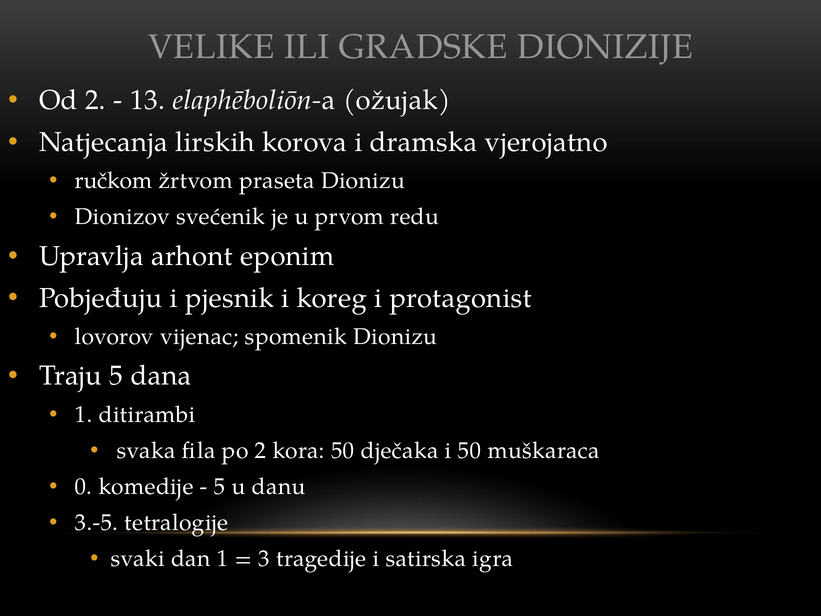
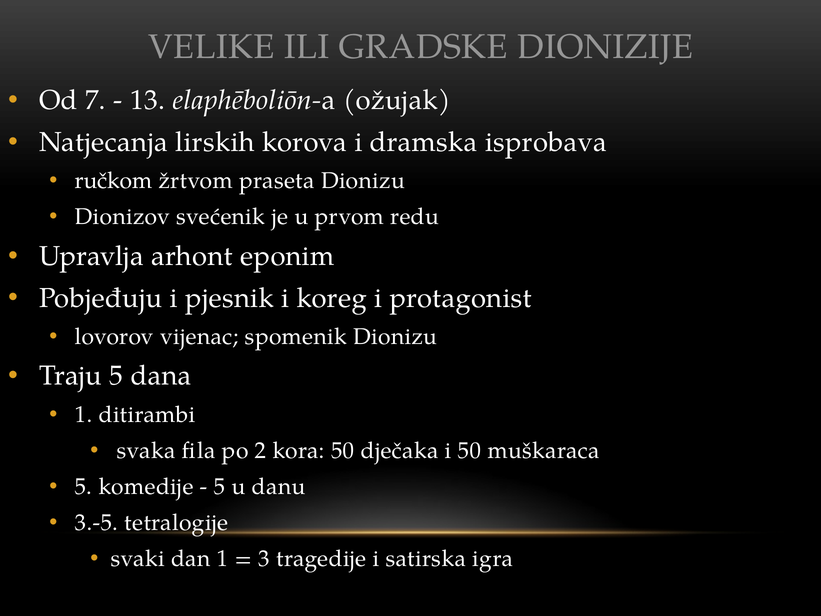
Od 2: 2 -> 7 (95, 100)
vjerojatno: vjerojatno -> isprobava (546, 142)
0: 0 -> 5 (84, 486)
